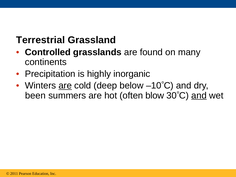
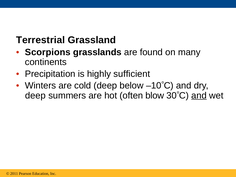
Controlled: Controlled -> Scorpions (48, 52)
inorganic: inorganic -> sufficient (132, 74)
are underline: present -> none (65, 86)
been: been -> deep (35, 96)
